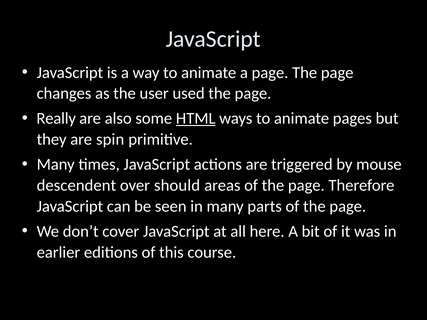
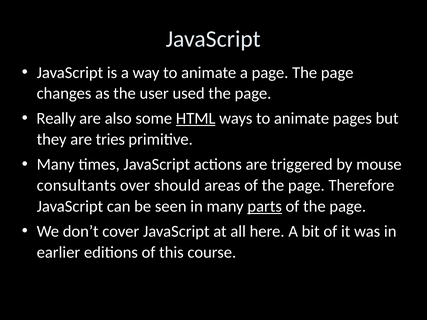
spin: spin -> tries (110, 140)
descendent: descendent -> consultants (76, 186)
parts underline: none -> present (265, 206)
